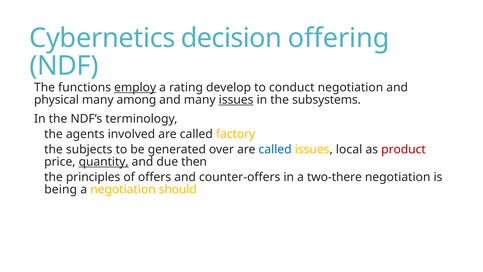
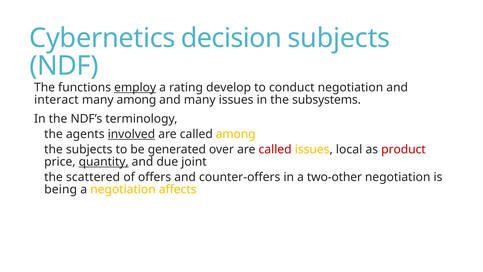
decision offering: offering -> subjects (339, 38)
physical: physical -> interact (56, 100)
issues underline: present -> none (236, 100)
involved underline: none -> present (131, 134)
called factory: factory -> among (236, 134)
called colour: blue -> red (275, 149)
then: then -> joint (194, 162)
principles: principles -> scattered (93, 177)
two-there: two-there -> two-other (334, 177)
should: should -> affects (178, 189)
